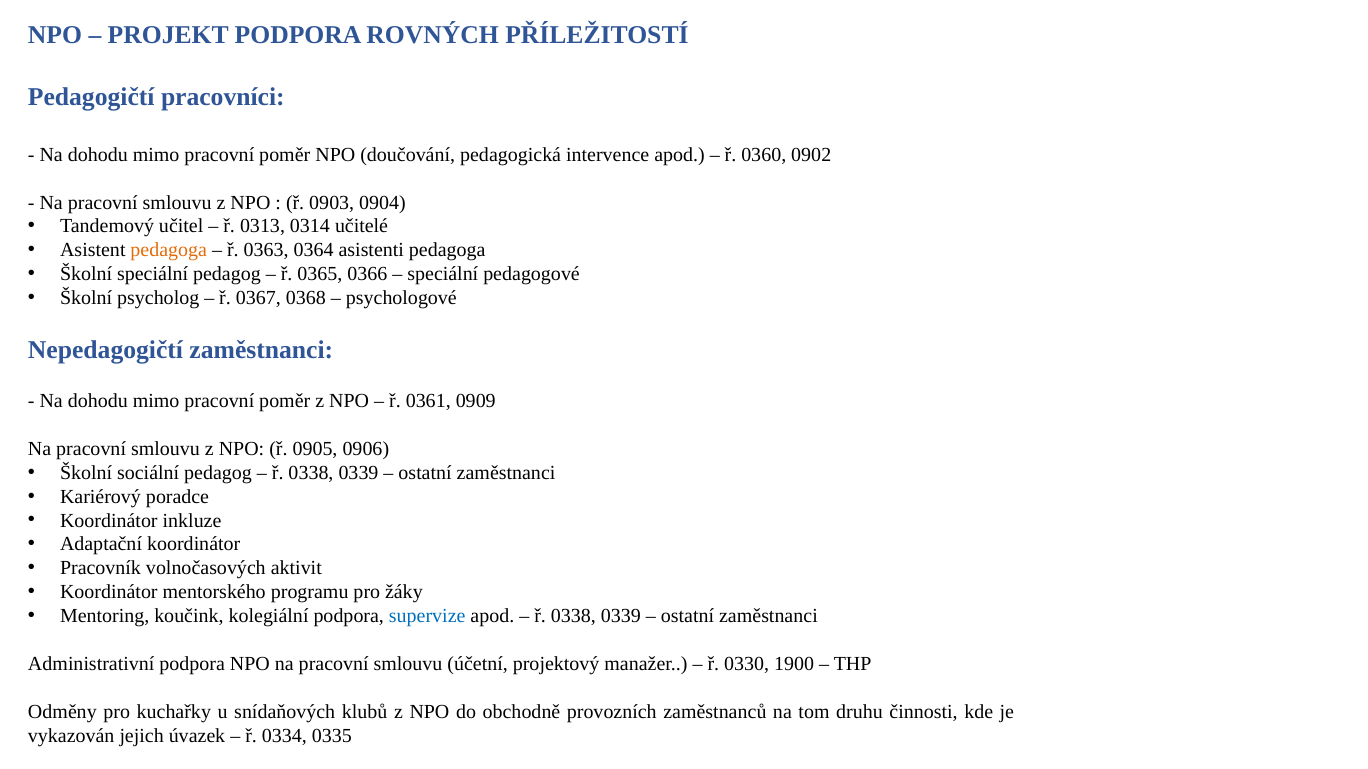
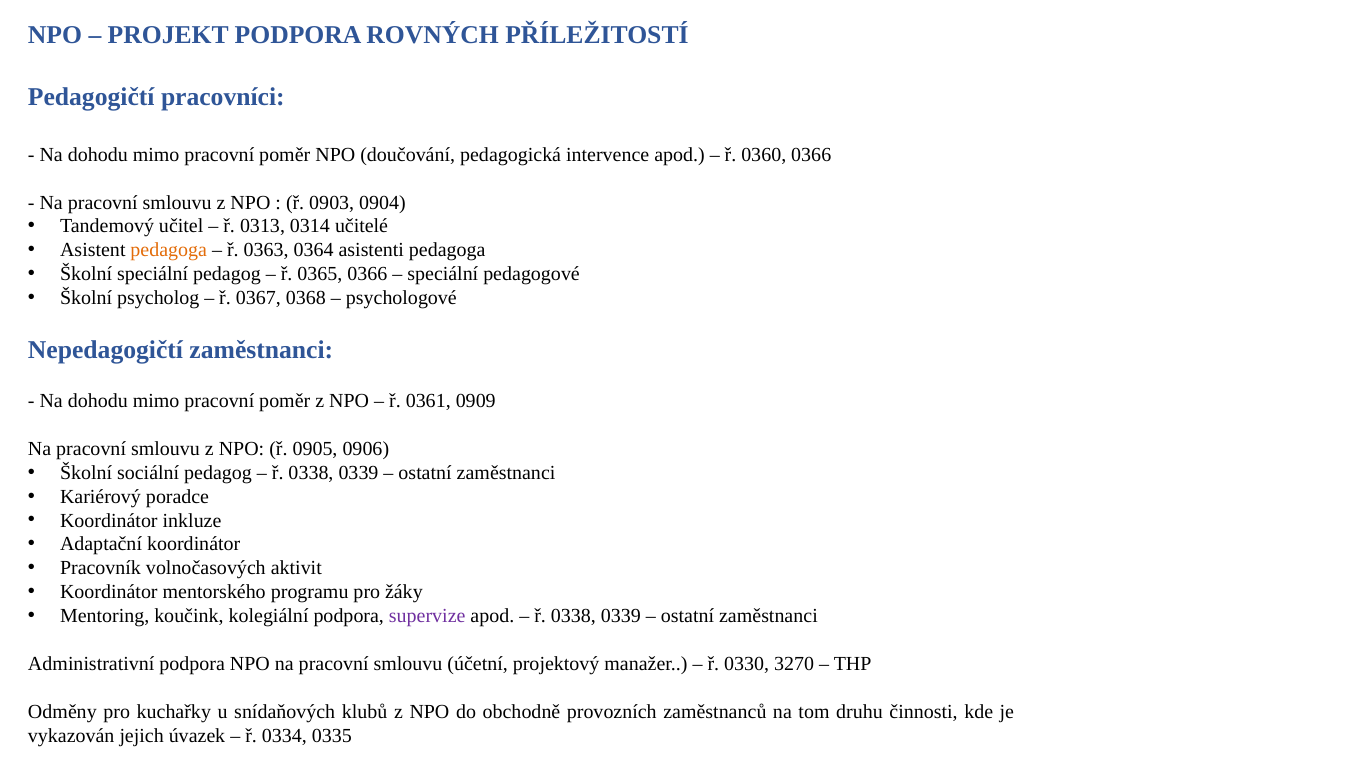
0360 0902: 0902 -> 0366 (811, 155)
supervize colour: blue -> purple (427, 617)
1900: 1900 -> 3270 (794, 665)
